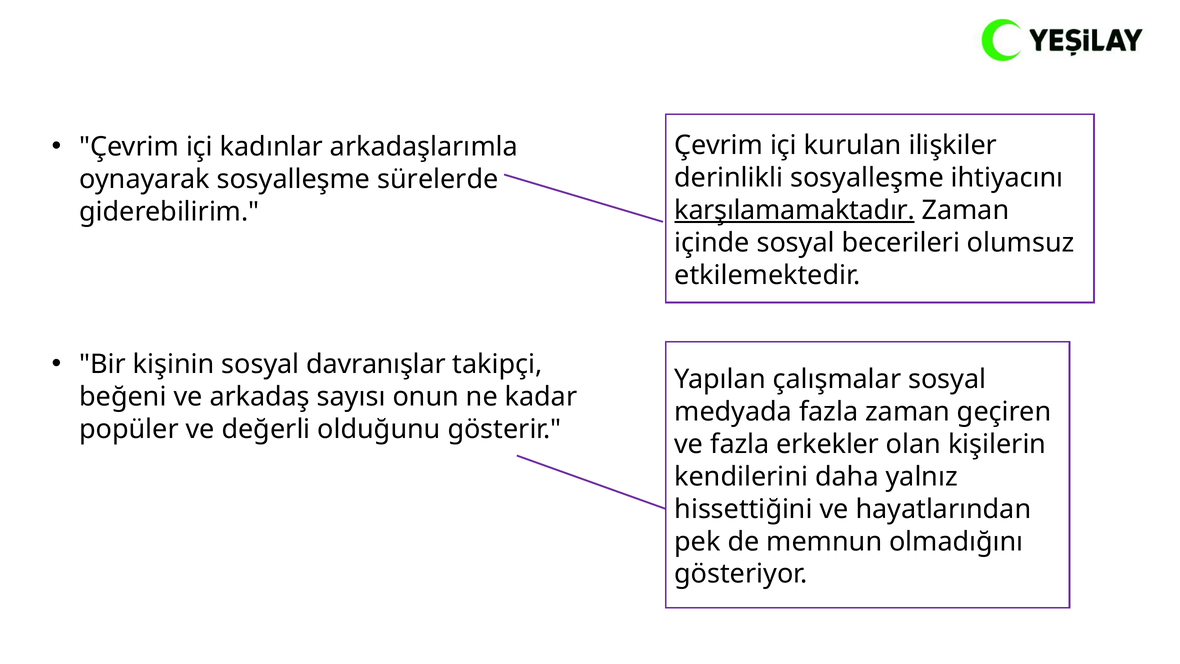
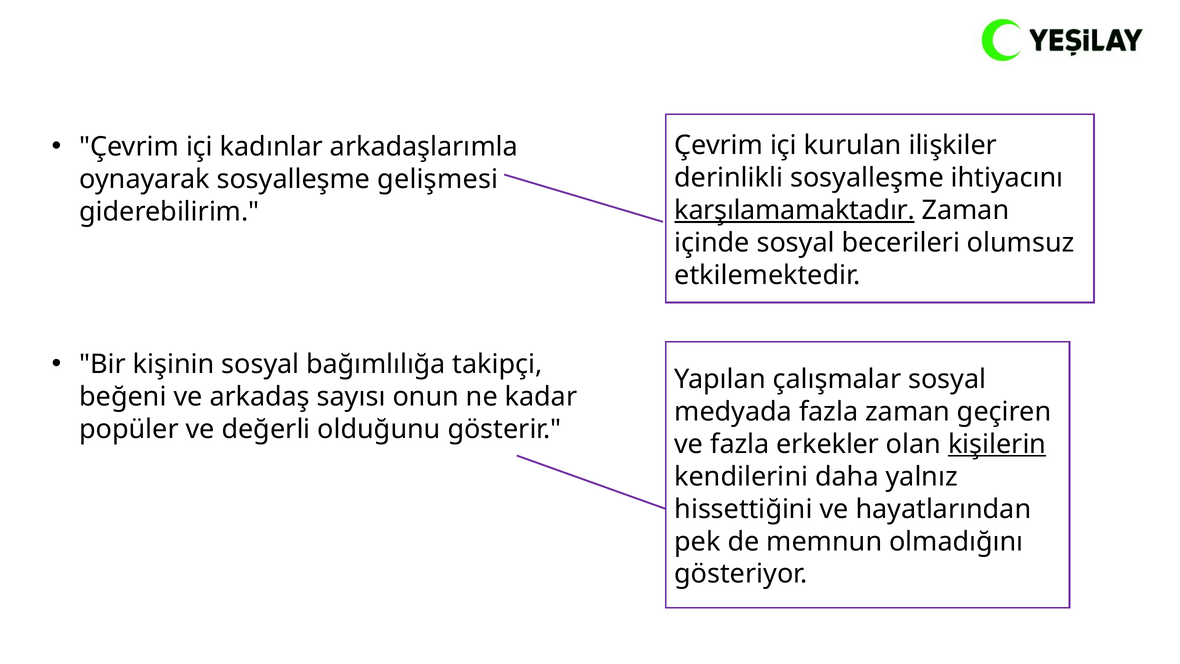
sürelerde: sürelerde -> gelişmesi (438, 179)
davranışlar: davranışlar -> bağımlılığa (376, 364)
kişilerin underline: none -> present (997, 444)
